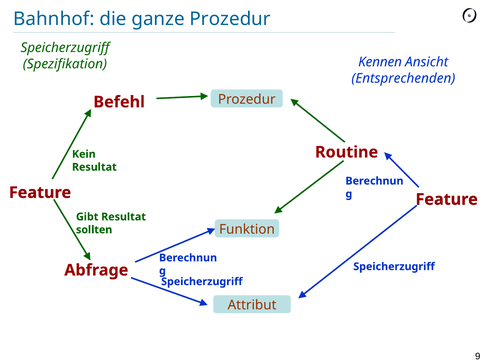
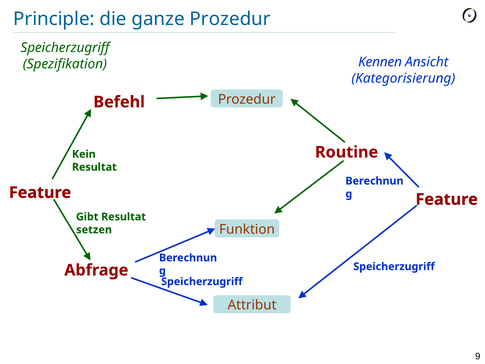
Bahnhof: Bahnhof -> Principle (54, 19)
Entsprechenden: Entsprechenden -> Kategorisierung (403, 78)
sollten: sollten -> setzen (94, 230)
